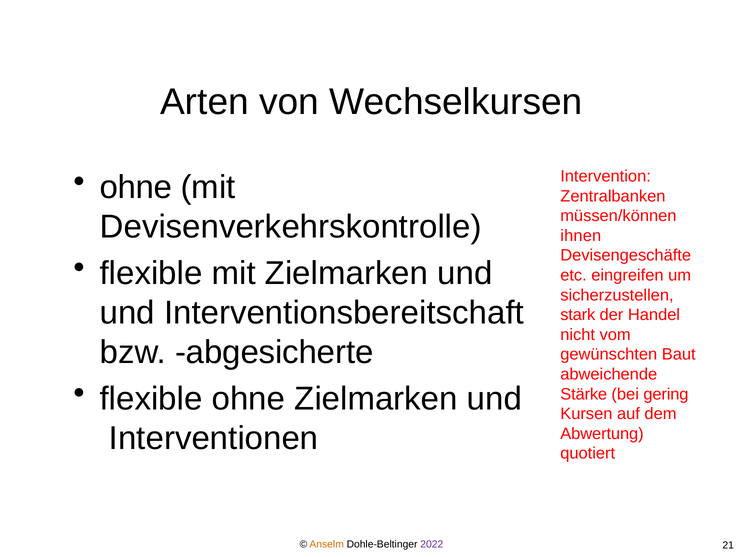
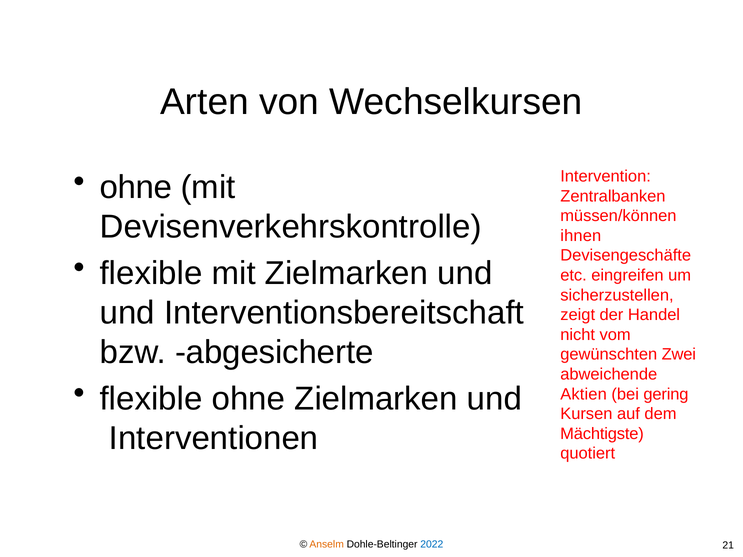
stark: stark -> zeigt (578, 315)
Baut: Baut -> Zwei (679, 355)
Stärke: Stärke -> Aktien (584, 394)
Abwertung: Abwertung -> Mächtigste (602, 434)
2022 colour: purple -> blue (432, 544)
